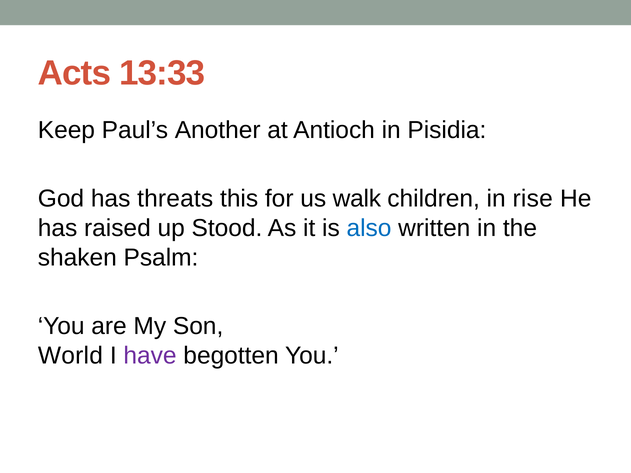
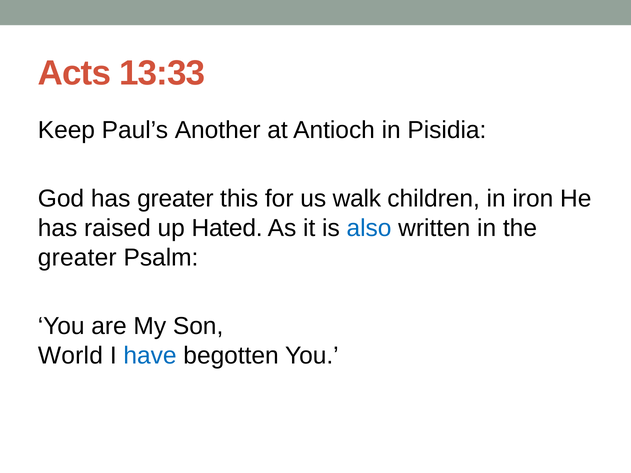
has threats: threats -> greater (175, 199)
rise: rise -> iron (533, 199)
Stood: Stood -> Hated (227, 228)
shaken: shaken -> greater (77, 258)
have colour: purple -> blue (150, 356)
